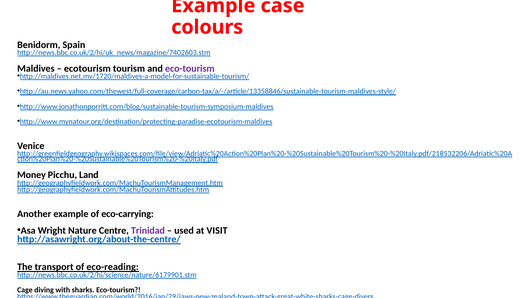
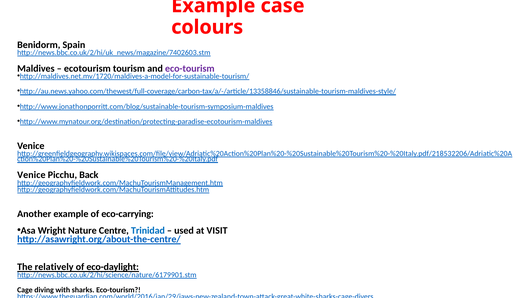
Money: Money -> Venice (31, 175)
Land: Land -> Back (89, 175)
Trinidad colour: purple -> blue (148, 231)
transport: transport -> relatively (54, 267)
eco-reading: eco-reading -> eco-daylight (113, 267)
